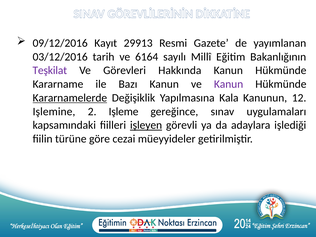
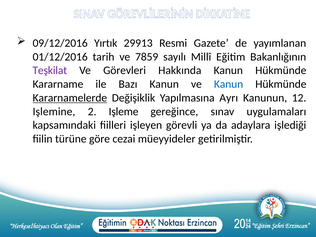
Kayıt: Kayıt -> Yırtık (106, 43)
03/12/2016: 03/12/2016 -> 01/12/2016 (60, 57)
6164: 6164 -> 7859 (147, 57)
Kanun colour: purple -> blue (229, 84)
Kala: Kala -> Ayrı (229, 98)
işleyen underline: present -> none (146, 125)
